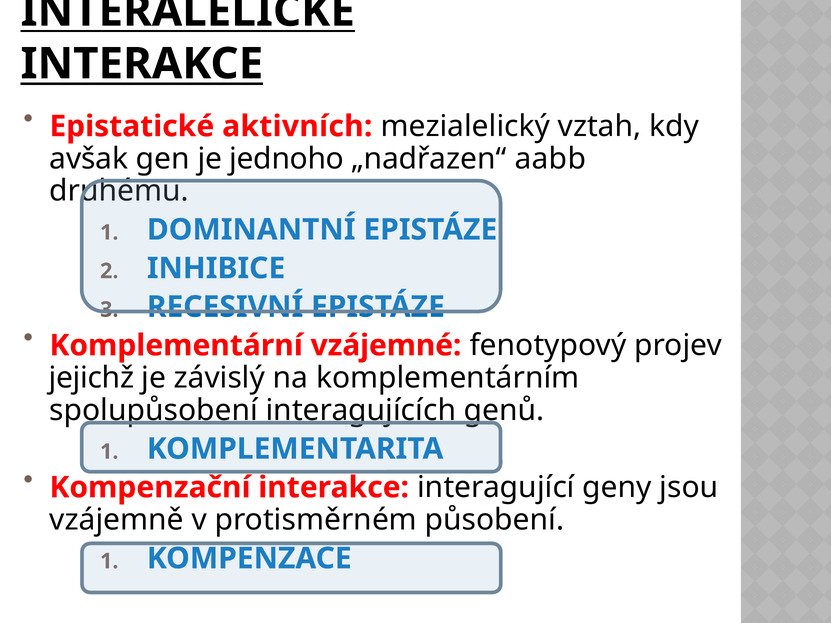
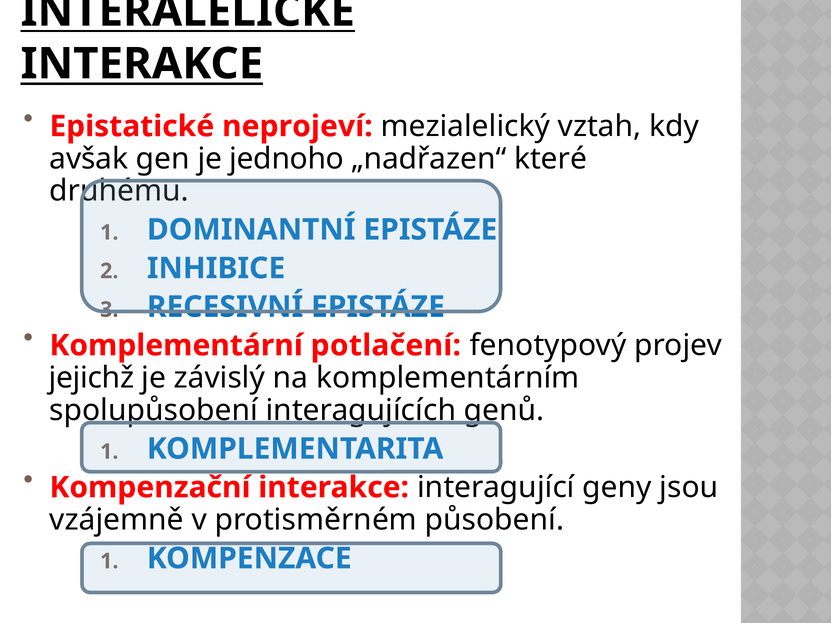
aktivních: aktivních -> neprojeví (297, 126)
aabb: aabb -> které (551, 159)
vzájemné: vzájemné -> potlačení (386, 346)
